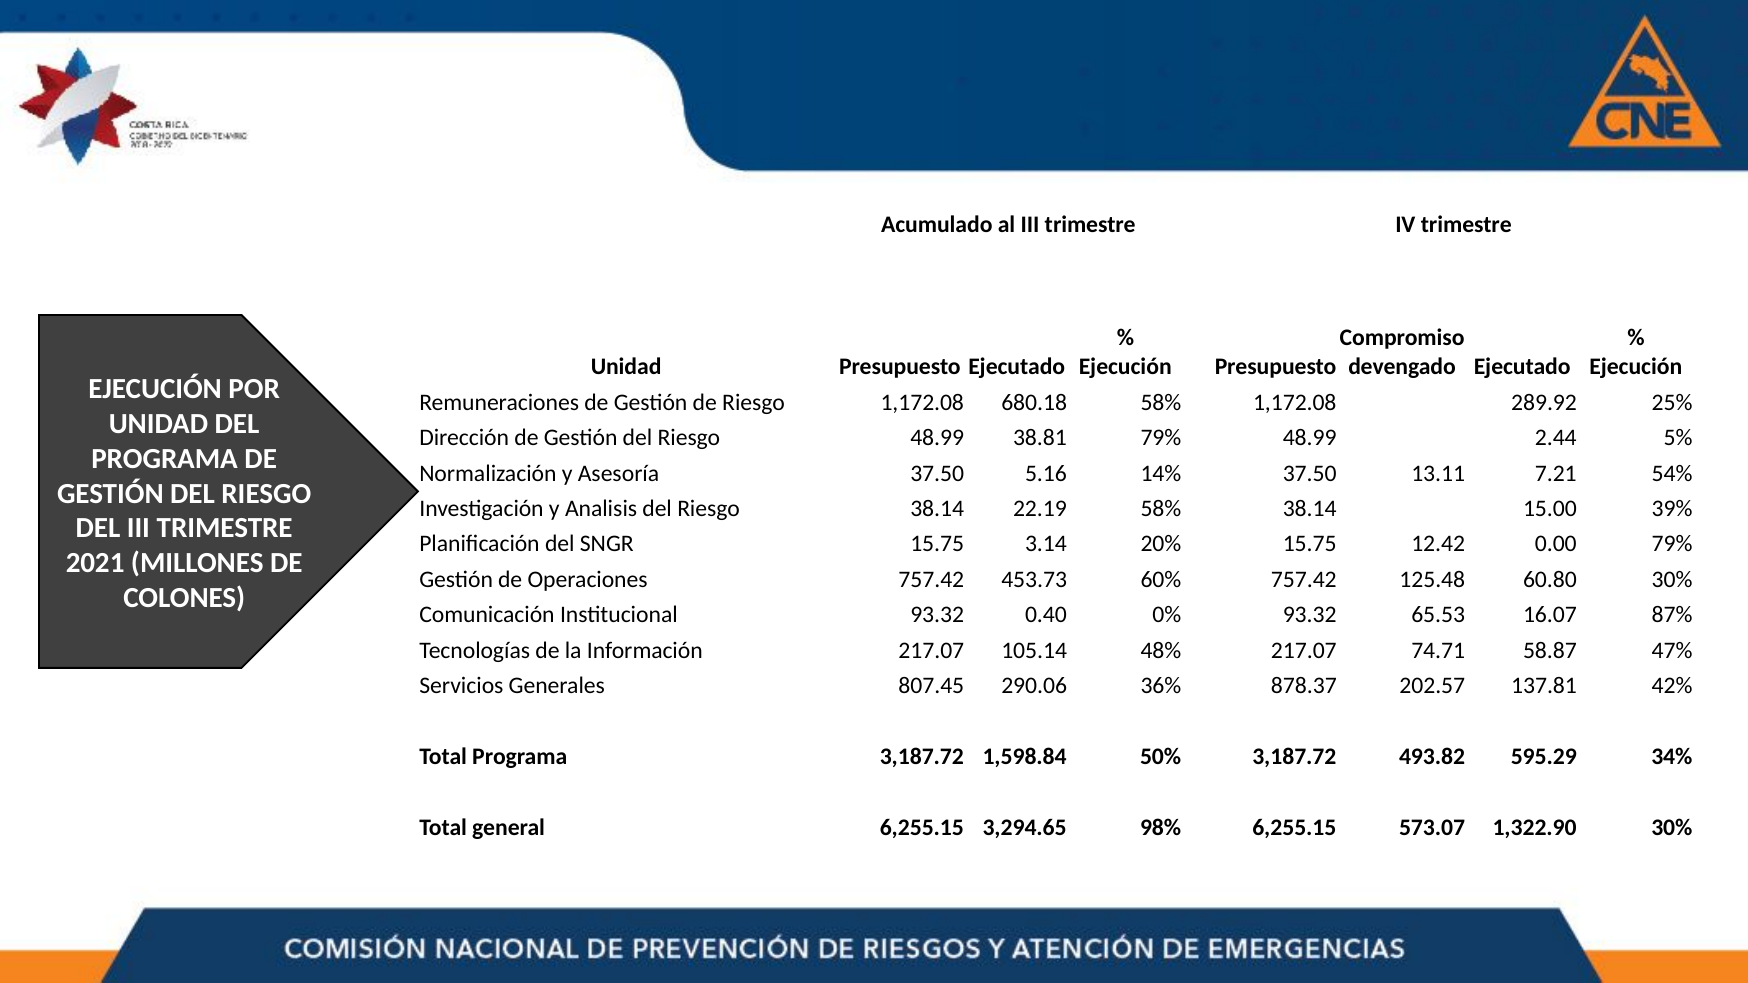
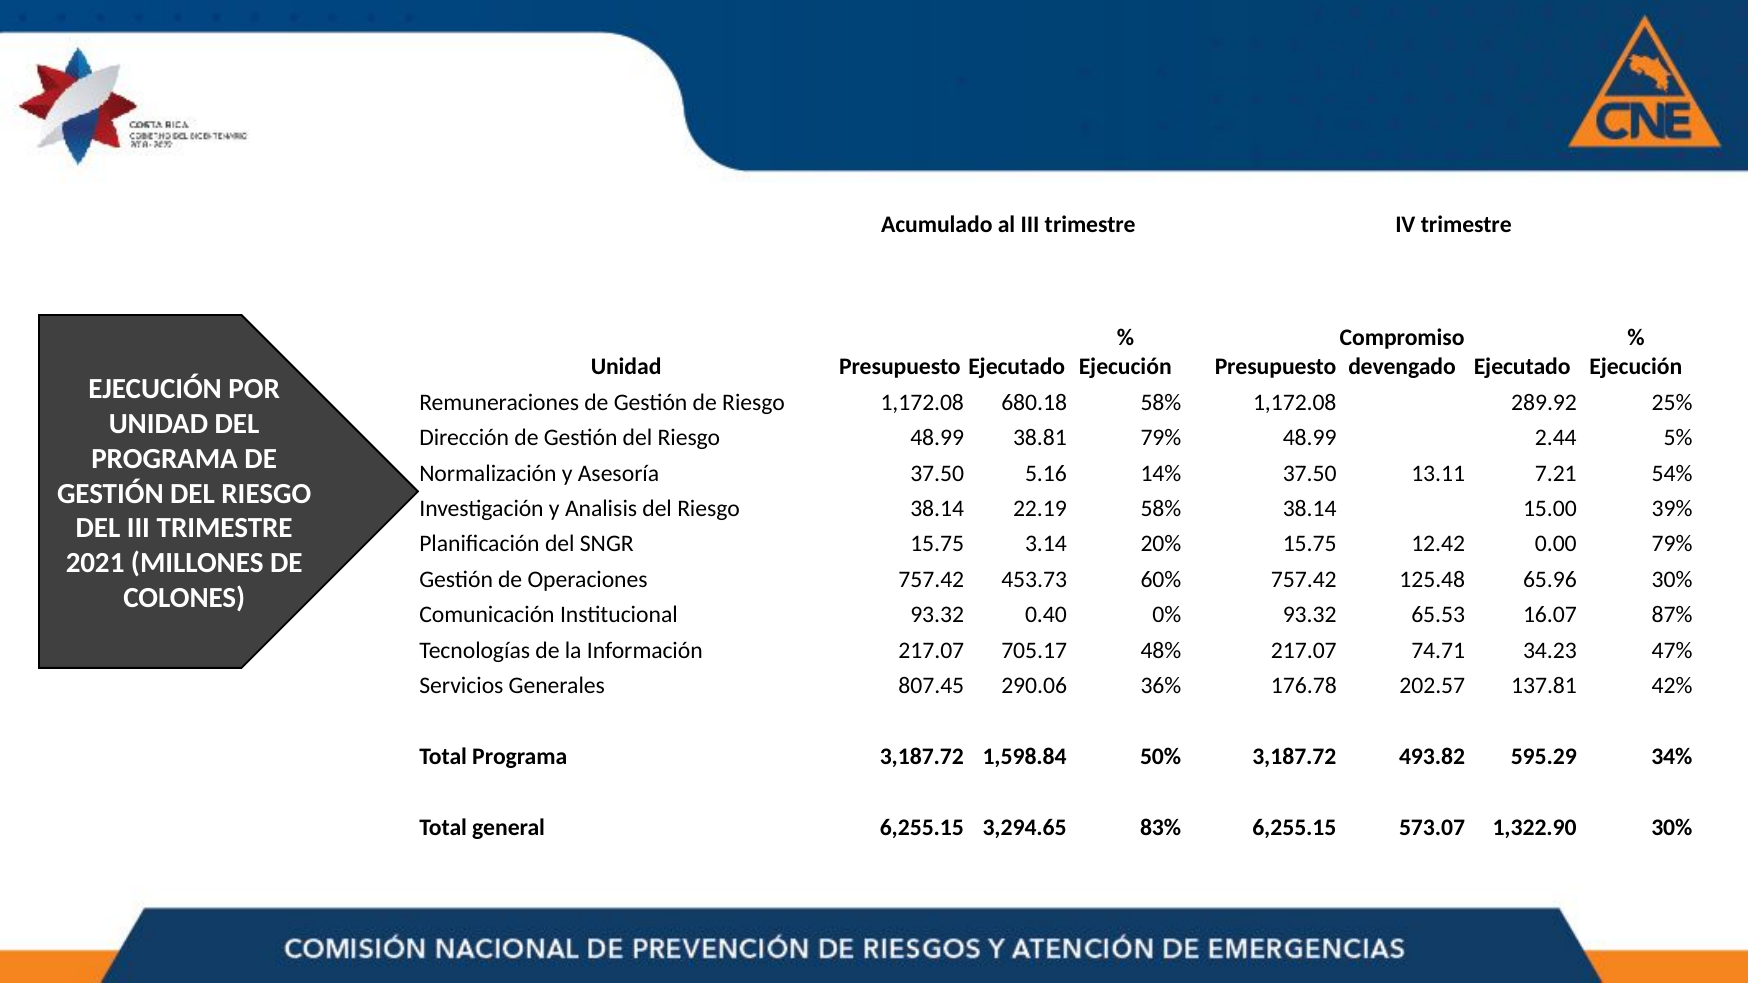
60.80: 60.80 -> 65.96 (1550, 580)
105.14: 105.14 -> 705.17 (1034, 651)
58.87: 58.87 -> 34.23 (1550, 651)
878.37: 878.37 -> 176.78 (1304, 686)
98%: 98% -> 83% (1161, 828)
